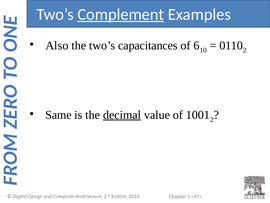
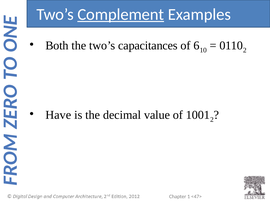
Also: Also -> Both (57, 45)
Same: Same -> Have (58, 115)
decimal underline: present -> none (122, 115)
